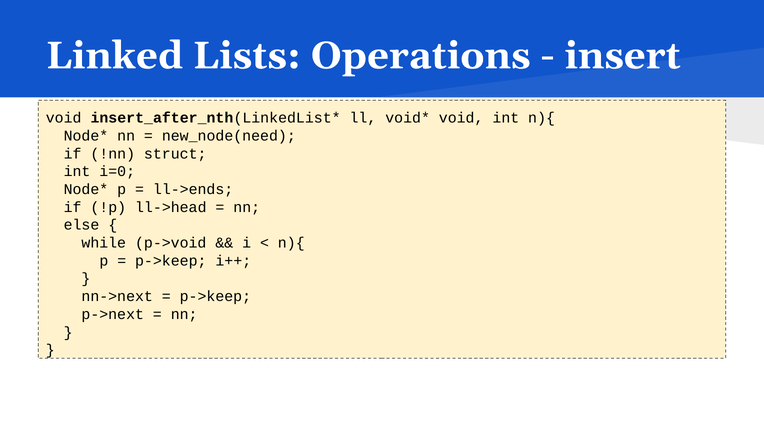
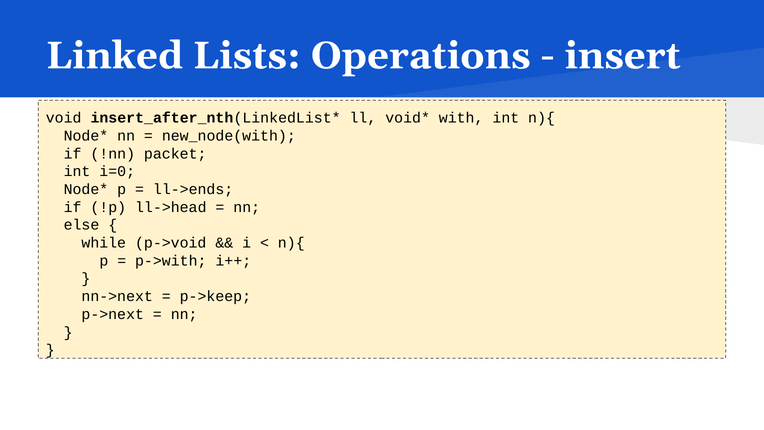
void: void -> with (461, 118)
new_node(need: new_node(need -> new_node(with (229, 136)
struct: struct -> packet (175, 154)
p->keep: p->keep -> p->with (171, 261)
